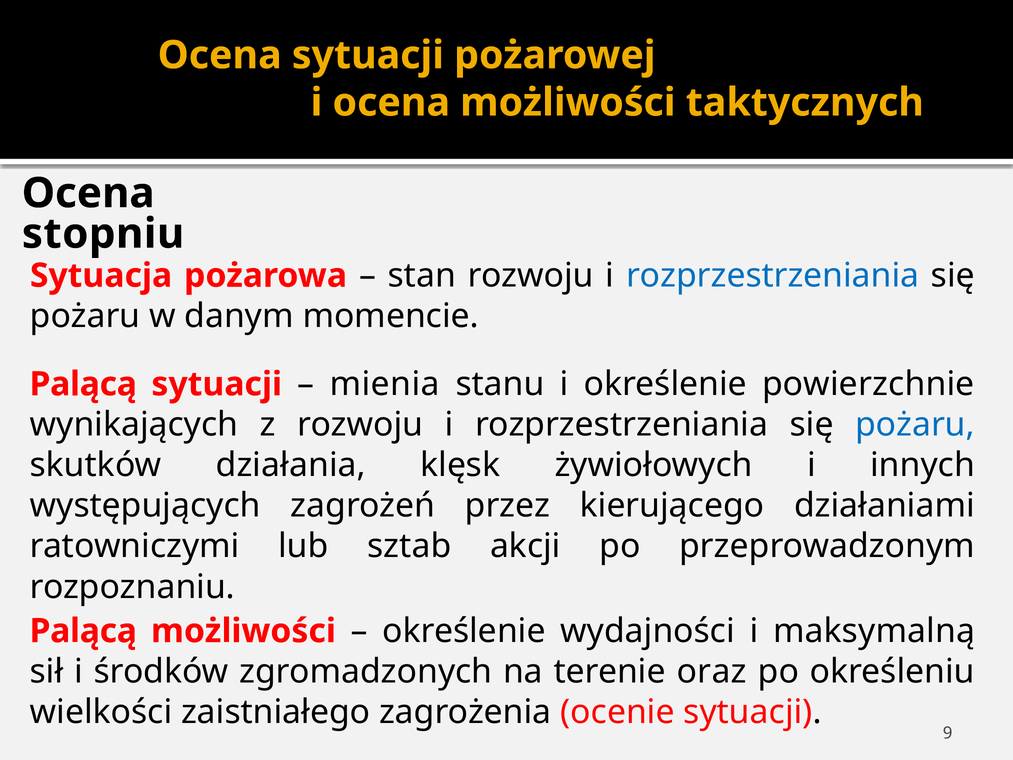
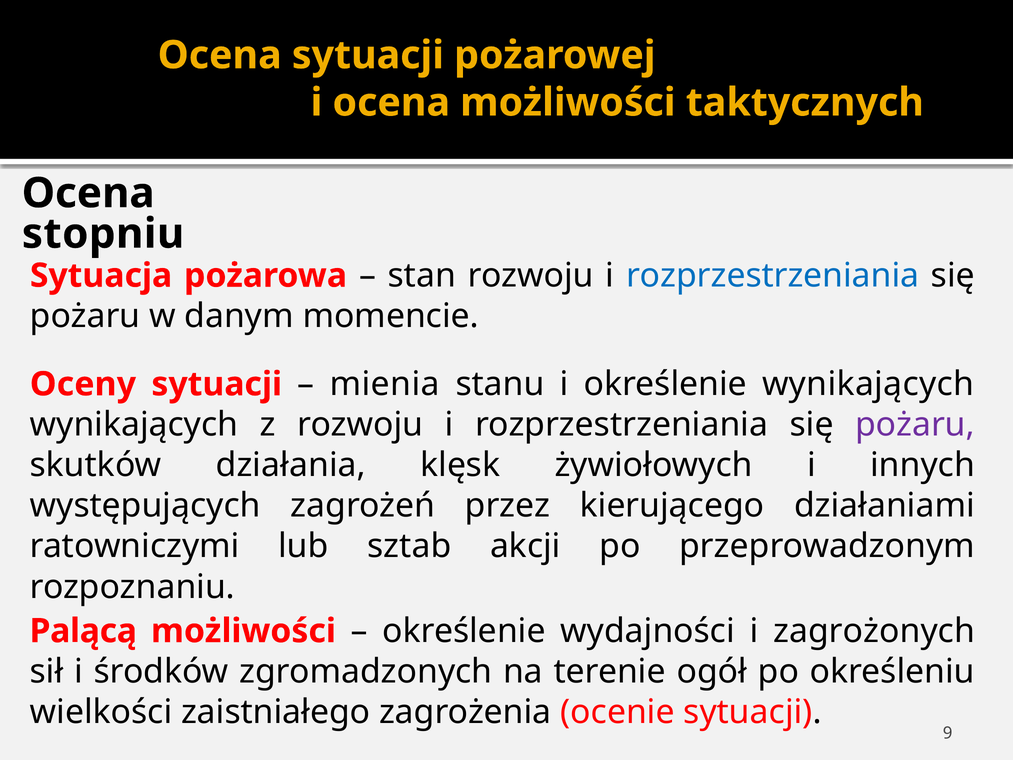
Palącą: Palącą -> Oceny (83, 384)
określenie powierzchnie: powierzchnie -> wynikających (868, 384)
pożaru colour: blue -> purple (915, 425)
maksymalną: maksymalną -> zagrożonych (874, 631)
oraz: oraz -> ogół (712, 671)
